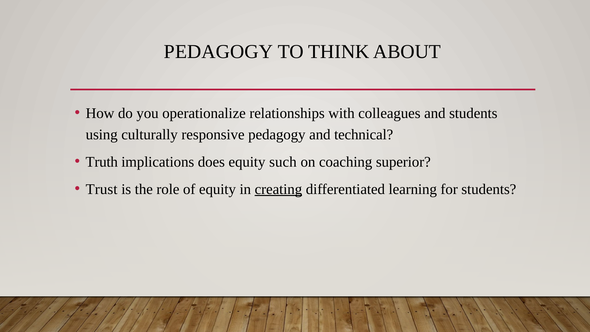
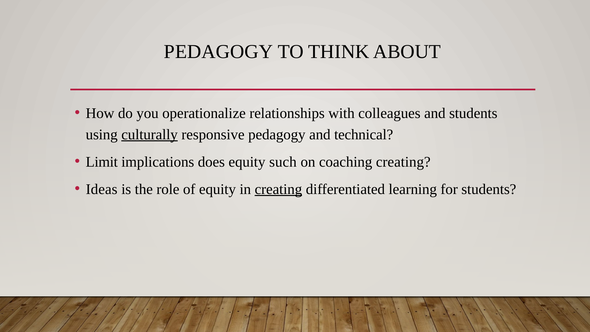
culturally underline: none -> present (150, 134)
Truth: Truth -> Limit (102, 162)
coaching superior: superior -> creating (403, 162)
Trust: Trust -> Ideas (102, 189)
